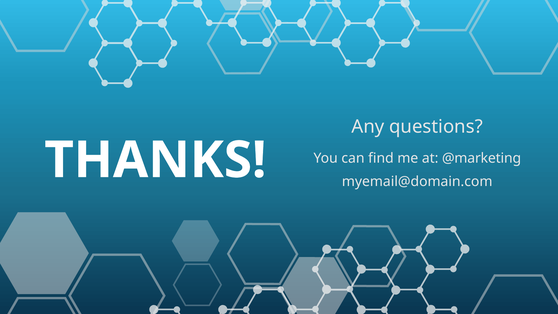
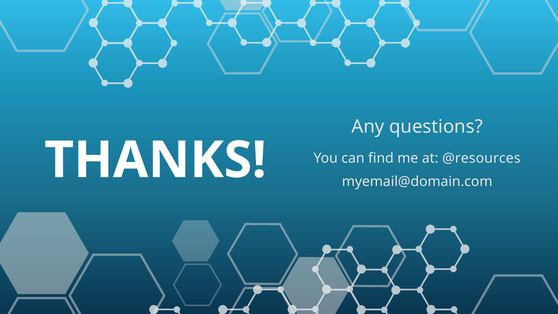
@marketing: @marketing -> @resources (481, 158)
